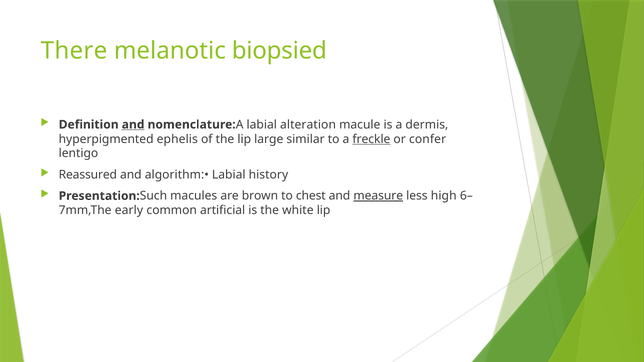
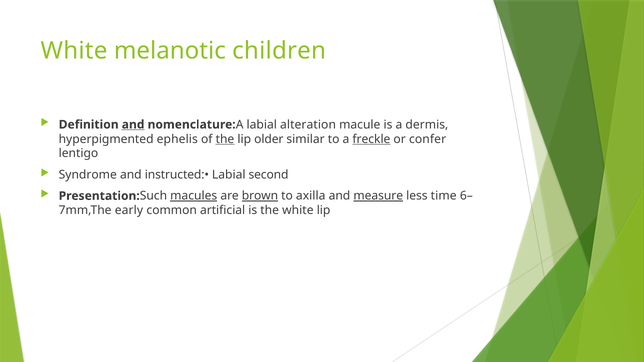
There: There -> White (74, 51)
biopsied: biopsied -> children (279, 51)
the underline: none -> present (225, 139)
large: large -> older (269, 139)
Reassured: Reassured -> Syndrome (88, 175)
algorithm:•: algorithm:• -> instructed:• (177, 175)
history: history -> second (269, 175)
macules underline: none -> present (194, 196)
brown underline: none -> present (260, 196)
chest: chest -> axilla (311, 196)
high: high -> time (444, 196)
